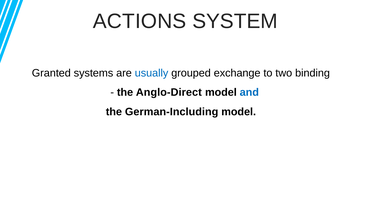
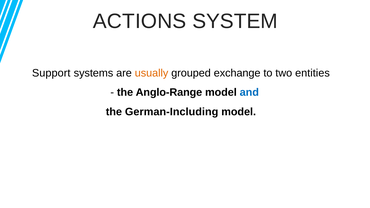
Granted: Granted -> Support (51, 73)
usually colour: blue -> orange (152, 73)
binding: binding -> entities (312, 73)
Anglo-Direct: Anglo-Direct -> Anglo-Range (169, 92)
